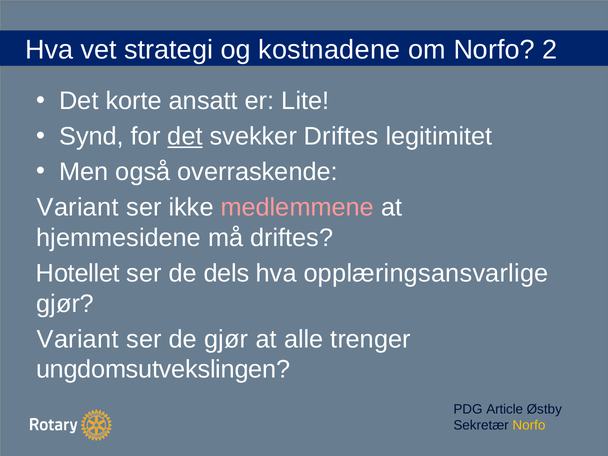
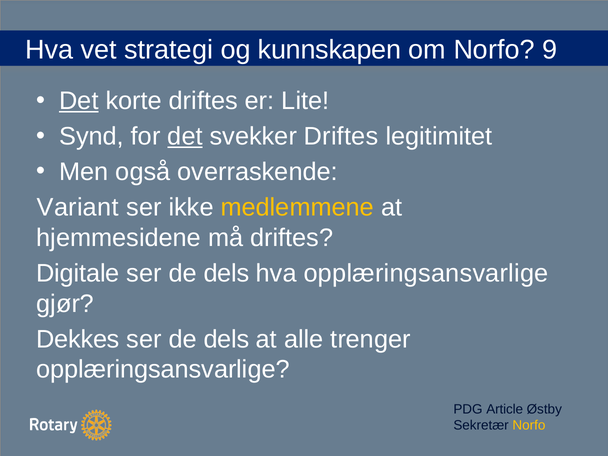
kostnadene: kostnadene -> kunnskapen (330, 50)
2: 2 -> 9 (550, 50)
Det underline: none -> present (79, 101)
korte ansatt: ansatt -> driftes (203, 101)
medlemmene colour: pink -> yellow (297, 207)
Hotellet: Hotellet -> Digitale (78, 273)
Variant: Variant -> Dekkes (78, 339)
gjør: gjør -> dels (226, 339)
ungdomsutvekslingen: ungdomsutvekslingen -> opplæringsansvarlige (163, 370)
